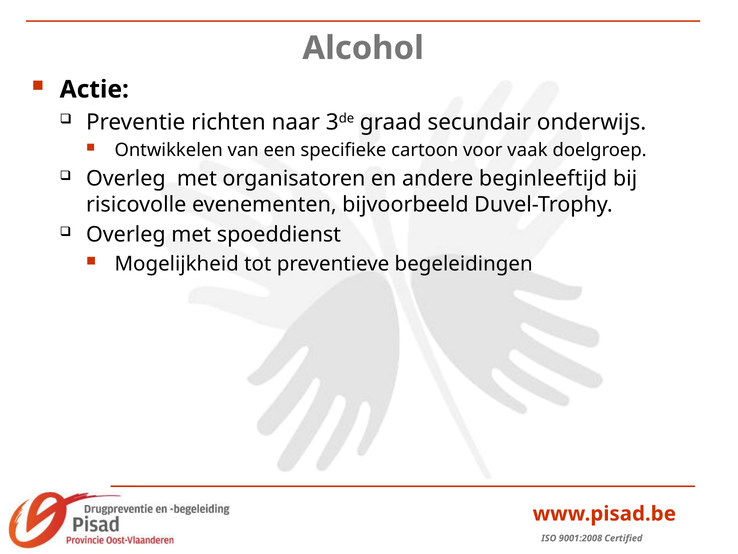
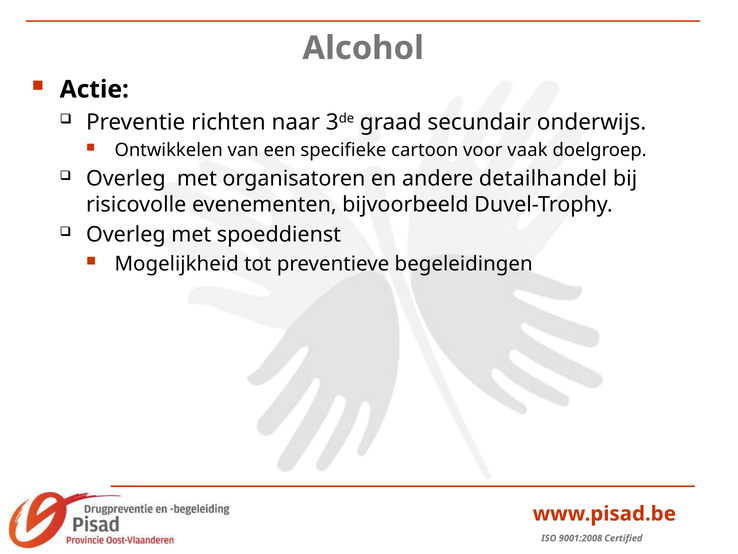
beginleeftijd: beginleeftijd -> detailhandel (543, 178)
